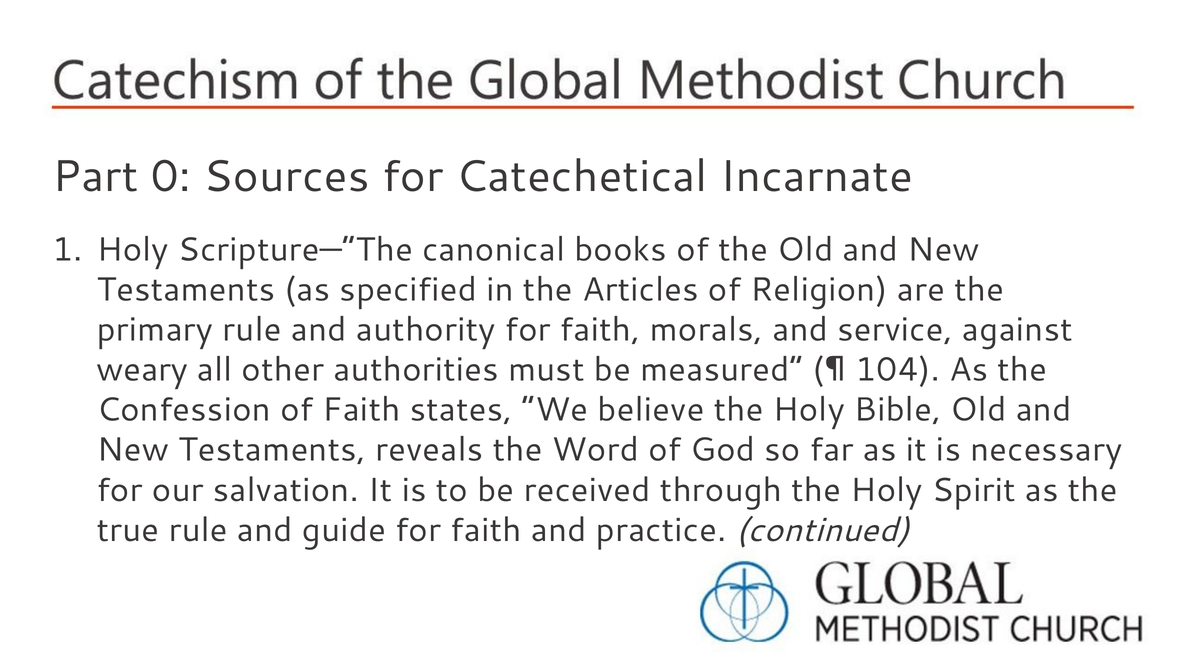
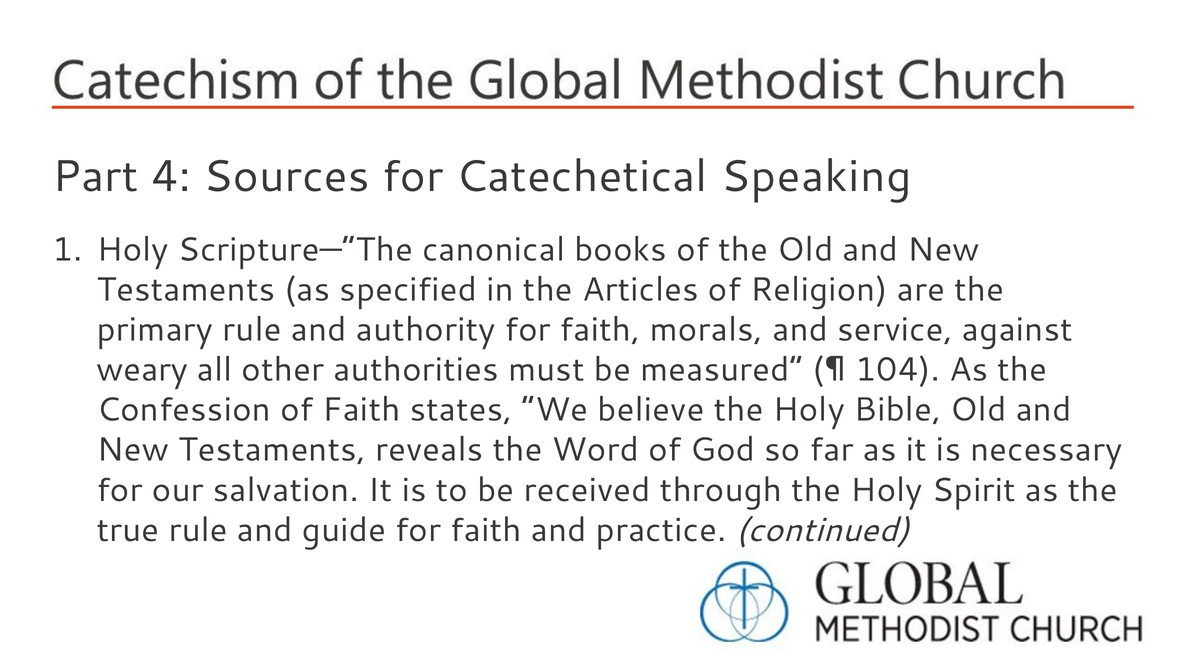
0: 0 -> 4 (171, 177)
Incarnate: Incarnate -> Speaking (816, 177)
